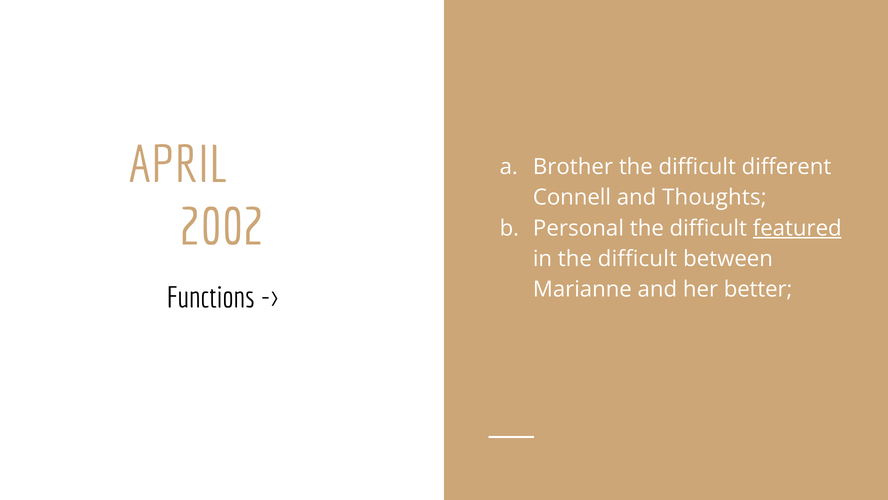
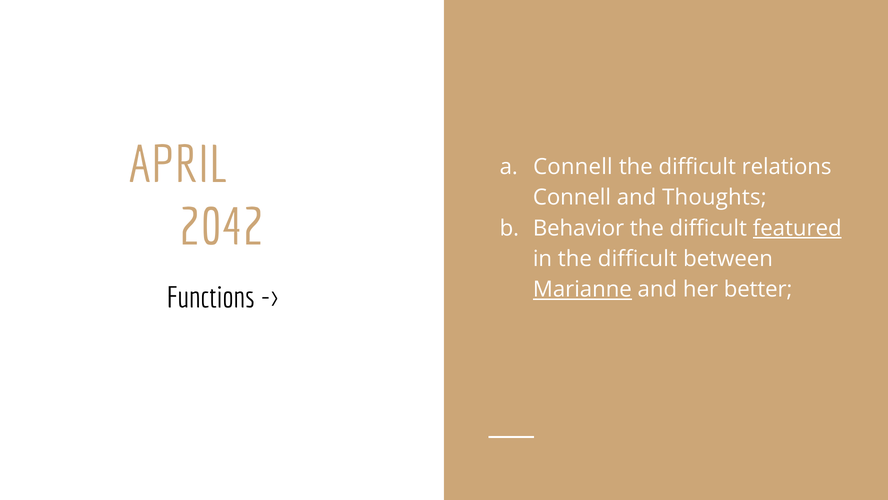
Brother: Brother -> Connell (573, 167)
different: different -> relations (787, 167)
2002: 2002 -> 2042 (222, 227)
Personal: Personal -> Behavior (579, 228)
Marianne underline: none -> present (582, 289)
